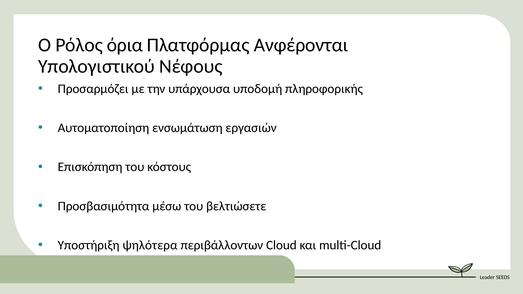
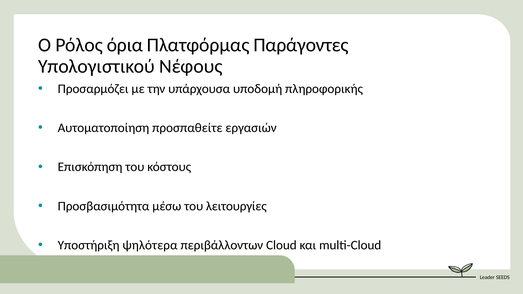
Ανφέρονται: Ανφέρονται -> Παράγοντες (301, 45)
ενσωμάτωση: ενσωμάτωση -> προσπαθείτε (187, 128)
βελτιώσετε: βελτιώσετε -> λειτουργίες (236, 206)
